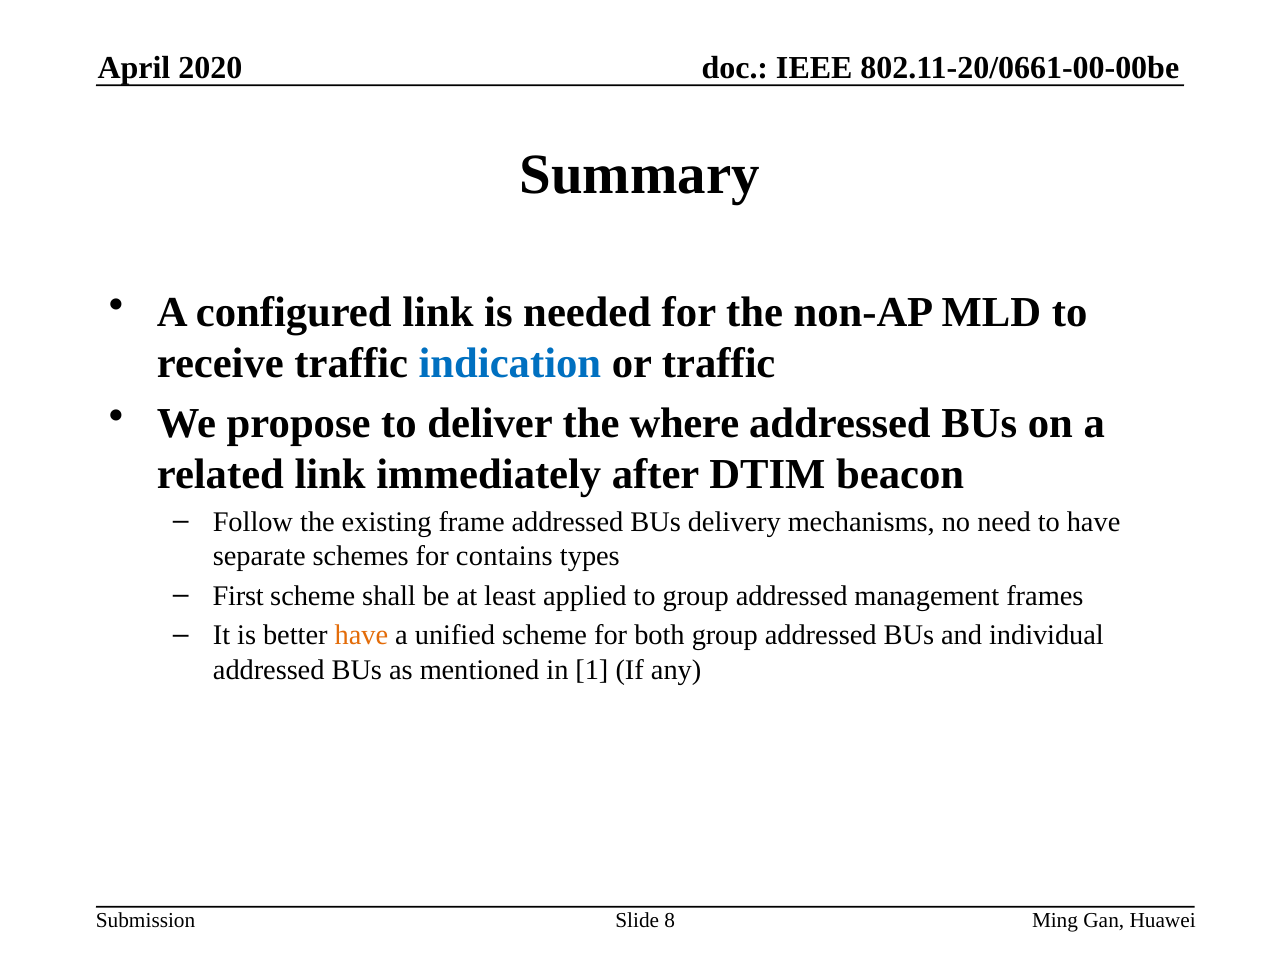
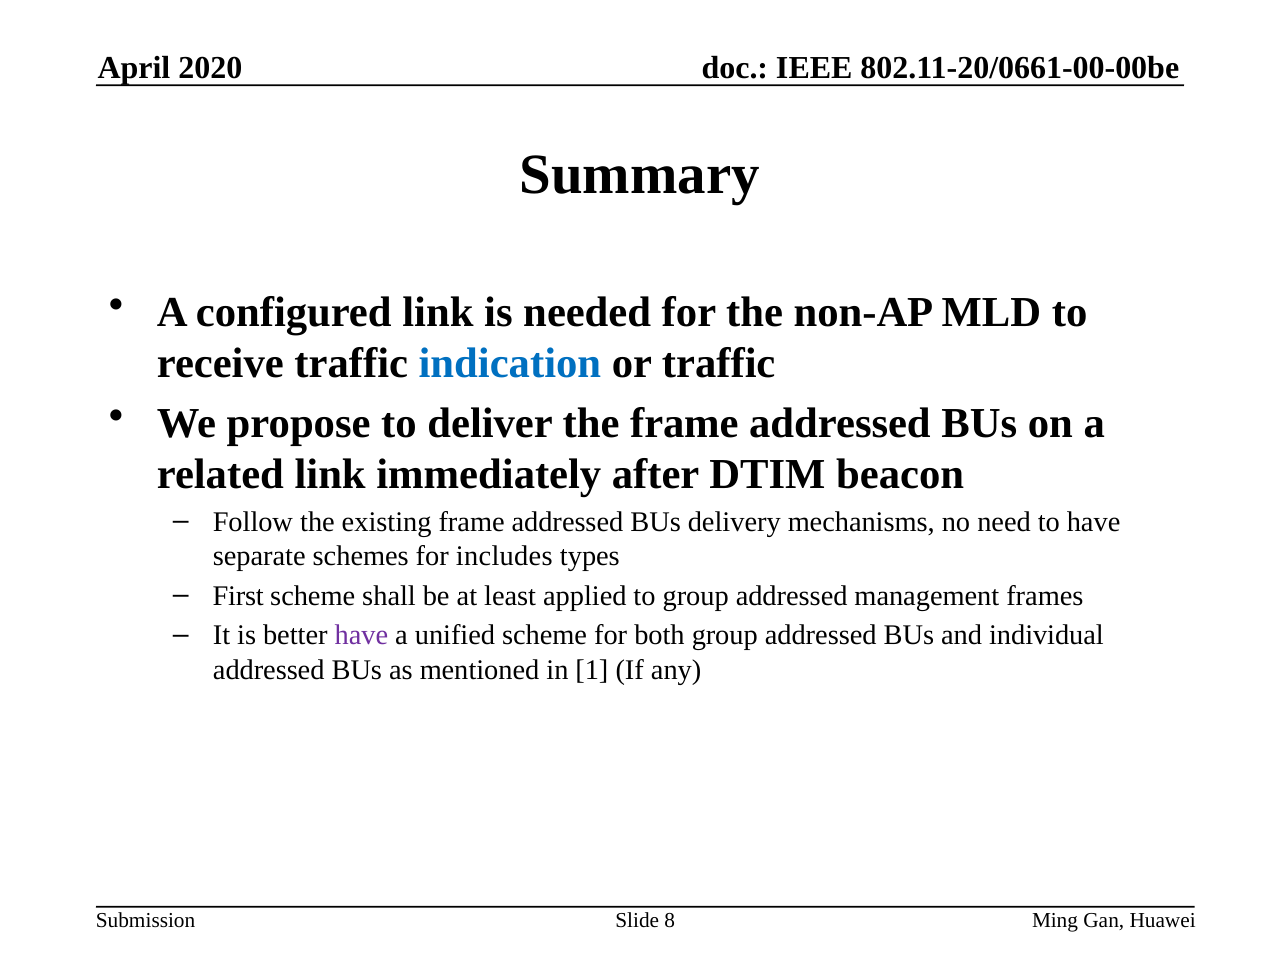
the where: where -> frame (684, 423)
contains: contains -> includes (504, 556)
have colour: orange -> purple (361, 636)
